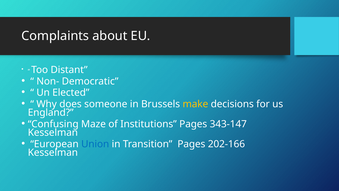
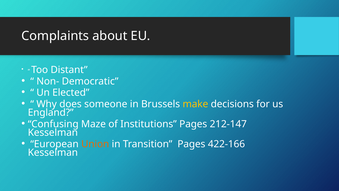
343-147: 343-147 -> 212-147 (228, 124)
Union colour: blue -> orange (95, 144)
202-166: 202-166 -> 422-166 (226, 144)
